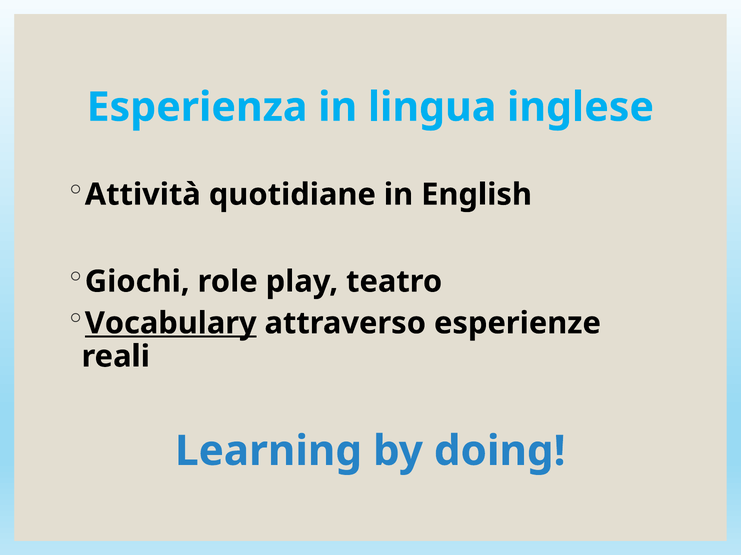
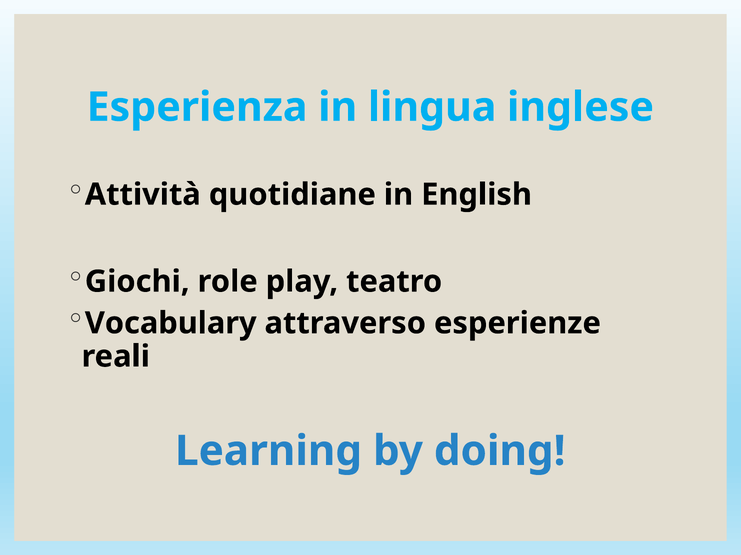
Vocabulary underline: present -> none (171, 324)
